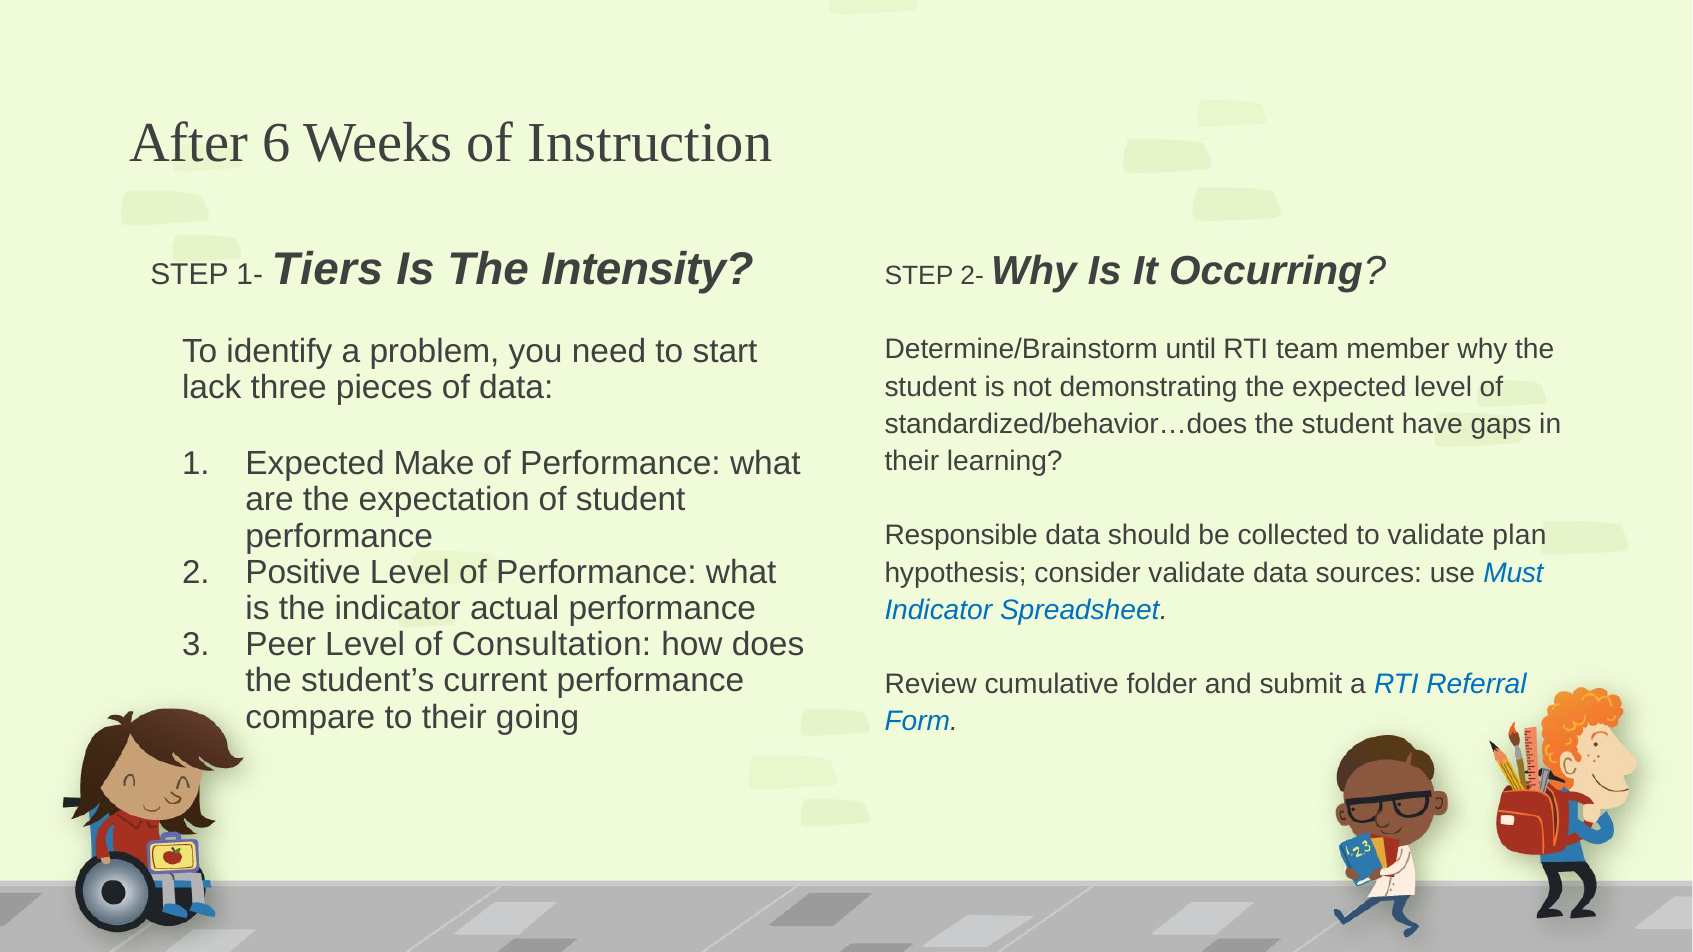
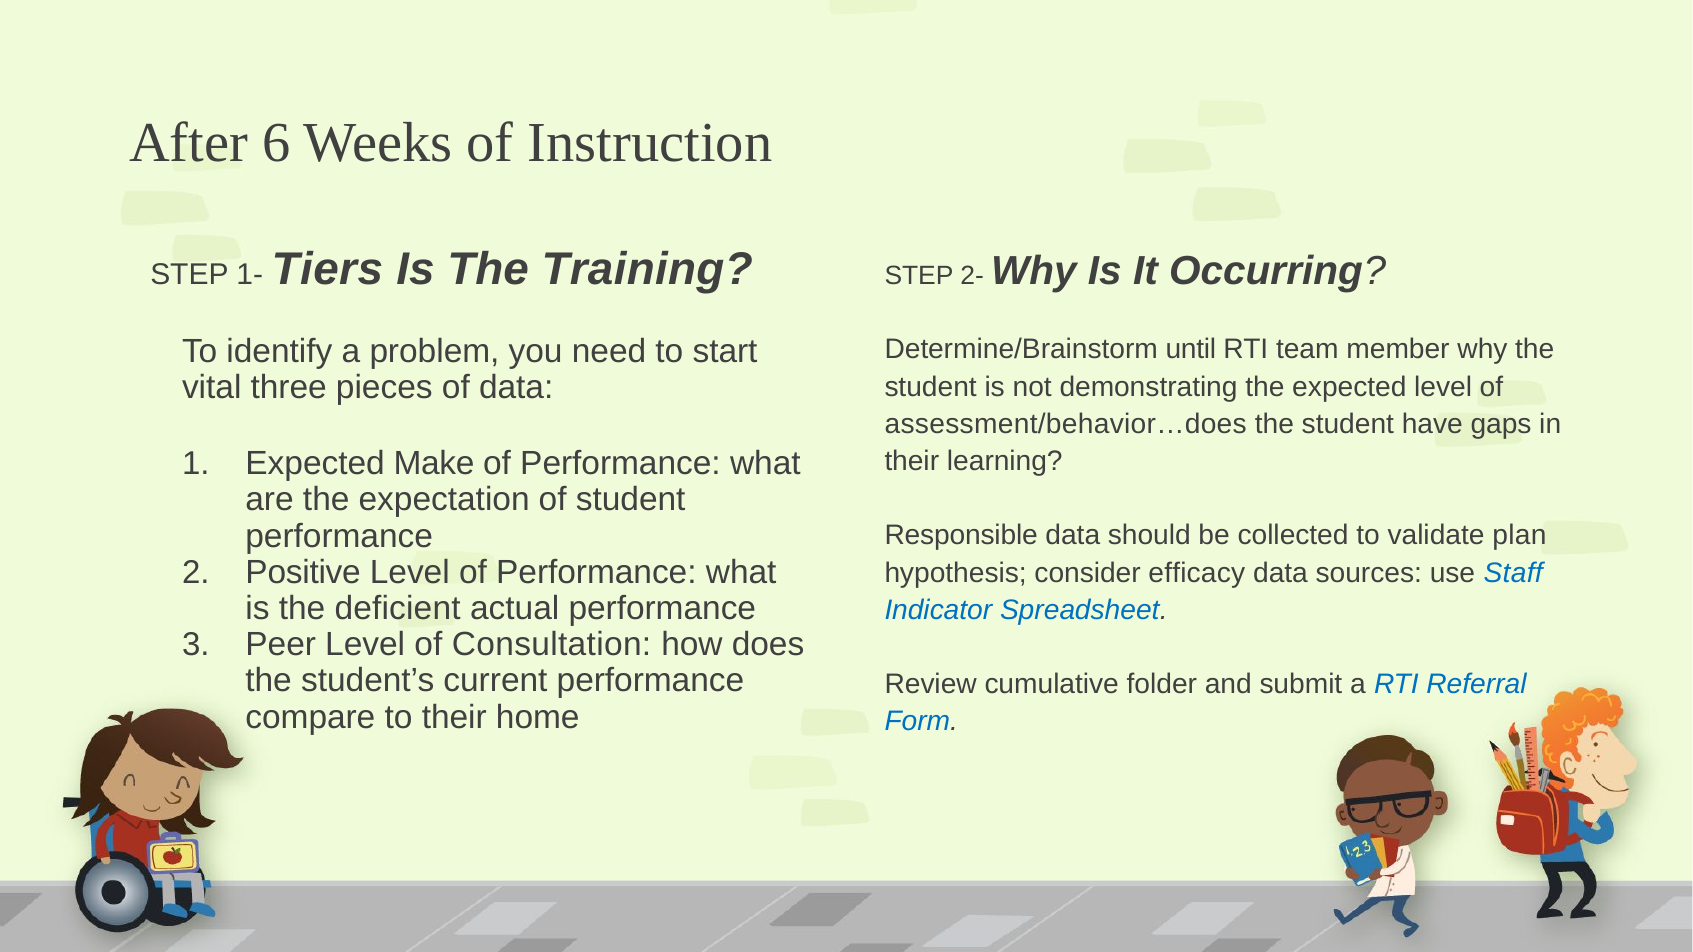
Intensity: Intensity -> Training (647, 270)
lack: lack -> vital (212, 387)
standardized/behavior…does: standardized/behavior…does -> assessment/behavior…does (1066, 424)
consider validate: validate -> efficacy (1197, 573)
Must: Must -> Staff (1513, 573)
the indicator: indicator -> deficient (398, 609)
going: going -> home (538, 717)
